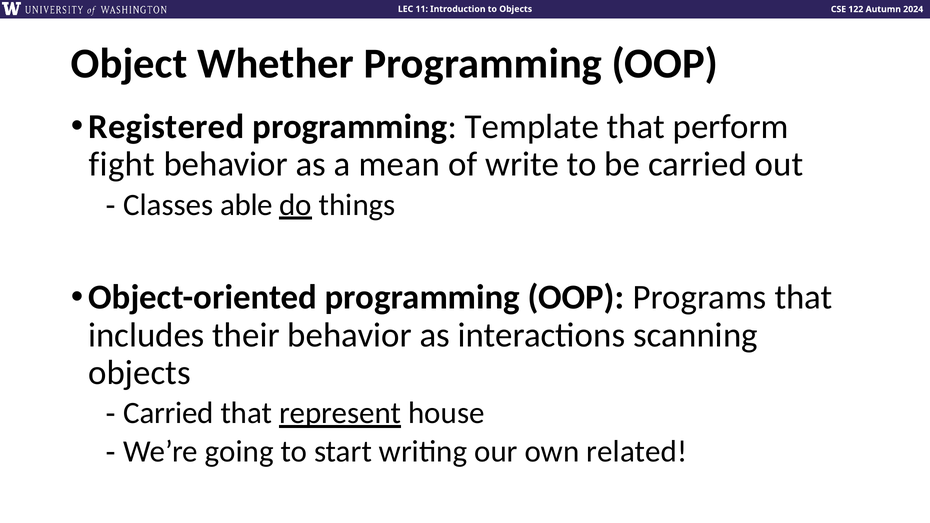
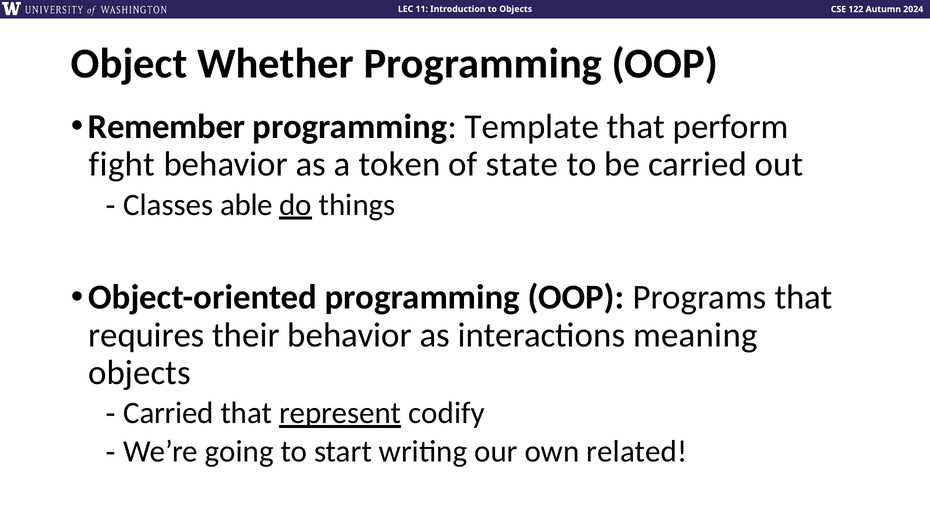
Registered: Registered -> Remember (167, 127)
mean: mean -> token (400, 164)
write: write -> state (522, 164)
includes: includes -> requires (146, 335)
scanning: scanning -> meaning (695, 335)
house: house -> codify (446, 413)
